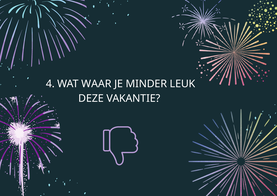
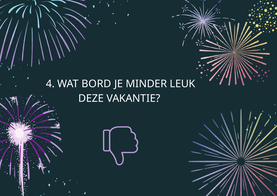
WAAR: WAAR -> BORD (96, 84)
